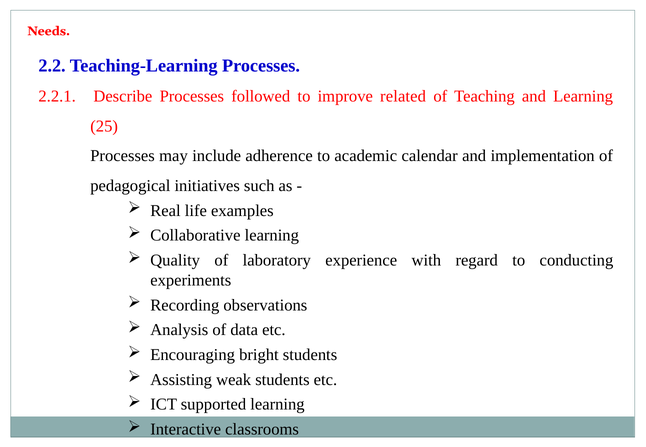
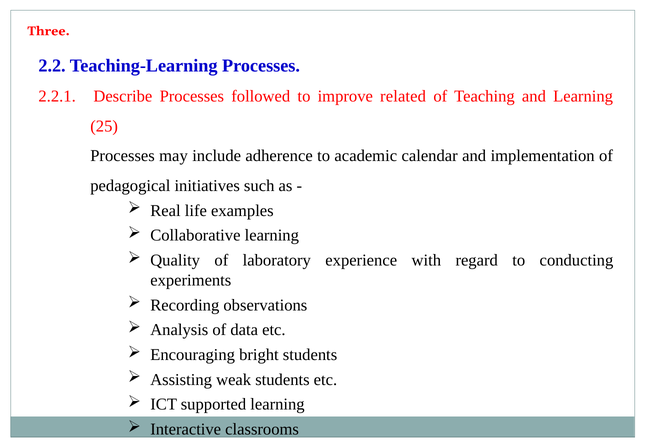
Needs: Needs -> Three (49, 31)
